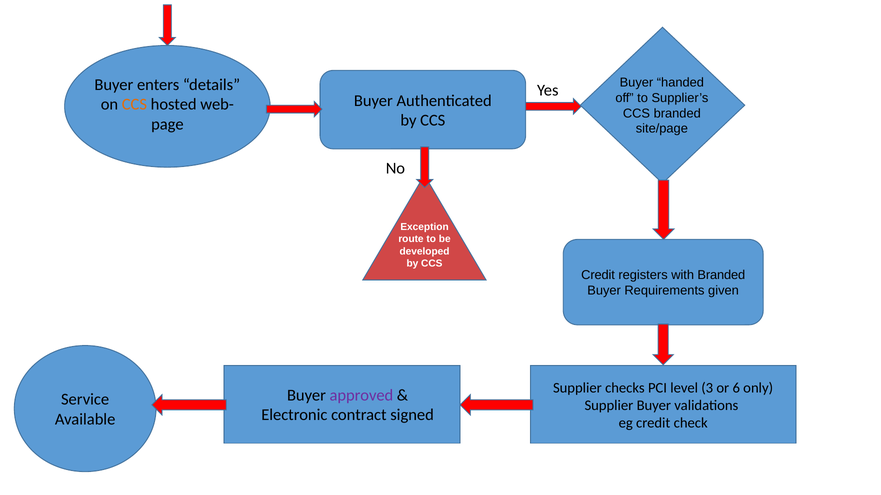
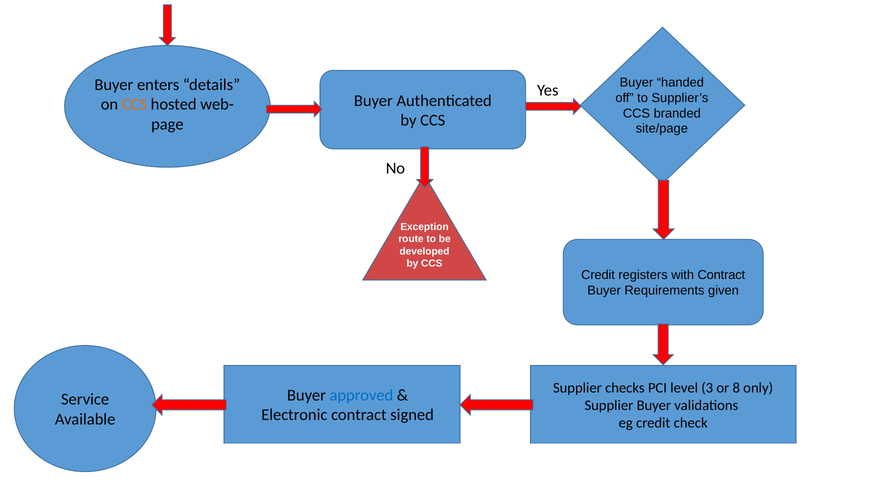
with Branded: Branded -> Contract (721, 275)
6: 6 -> 8 (736, 388)
approved colour: purple -> blue (361, 396)
